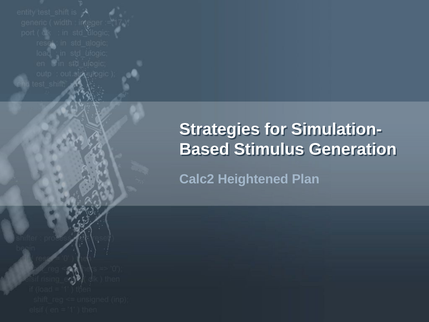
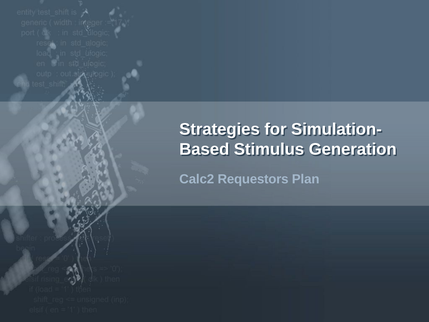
Heightened: Heightened -> Requestors (253, 179)
